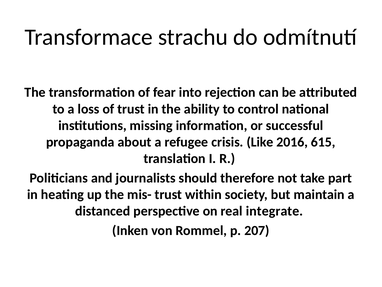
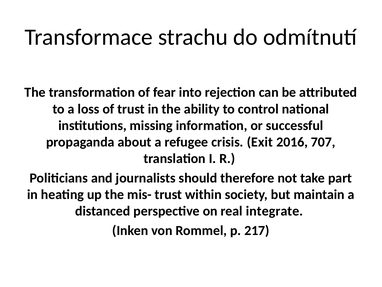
Like: Like -> Exit (260, 142)
615: 615 -> 707 (323, 142)
207: 207 -> 217 (257, 230)
